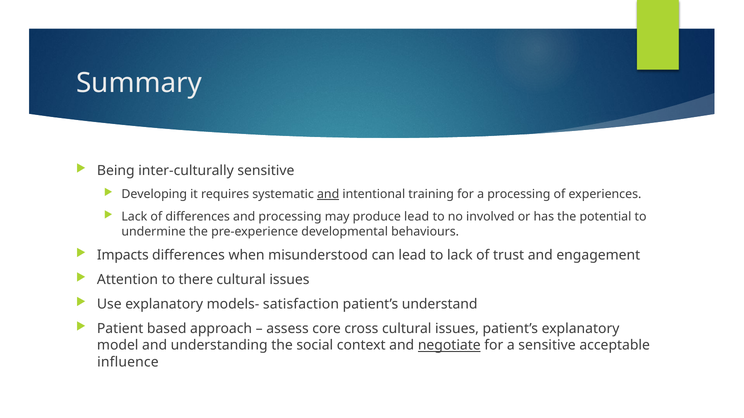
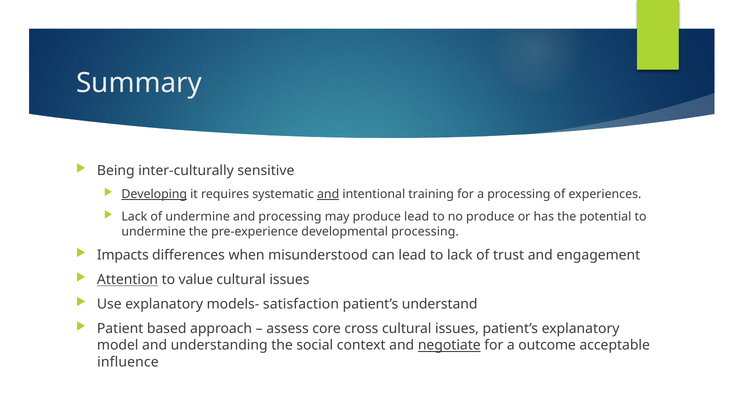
Developing underline: none -> present (154, 194)
of differences: differences -> undermine (198, 217)
no involved: involved -> produce (490, 217)
developmental behaviours: behaviours -> processing (425, 232)
Attention underline: none -> present (128, 280)
there: there -> value (196, 280)
a sensitive: sensitive -> outcome (547, 346)
